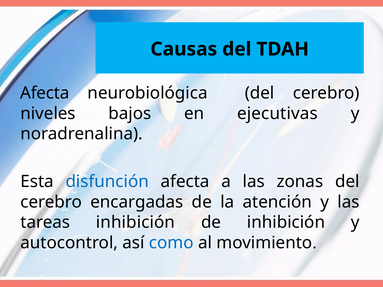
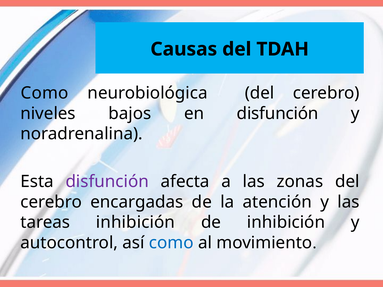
Afecta: Afecta -> Como (45, 93)
en ejecutivas: ejecutivas -> disfunción (278, 114)
disfunción colour: blue -> purple (107, 182)
